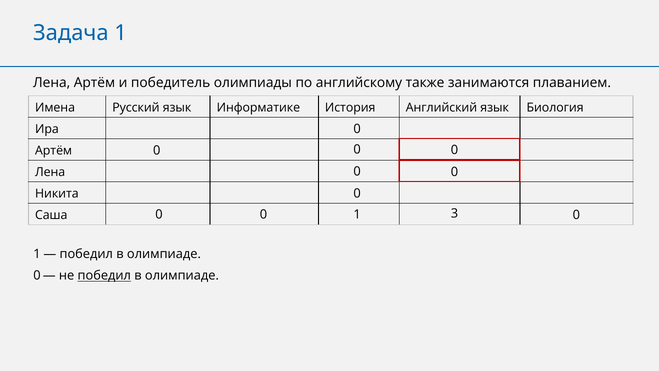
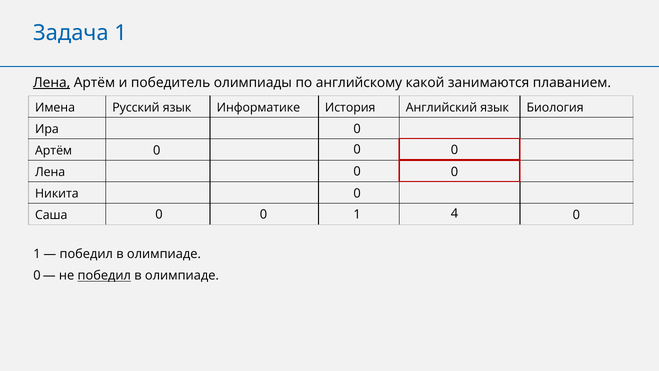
Лена underline: none -> present (52, 83)
также: также -> какой (425, 83)
3: 3 -> 4 (454, 213)
